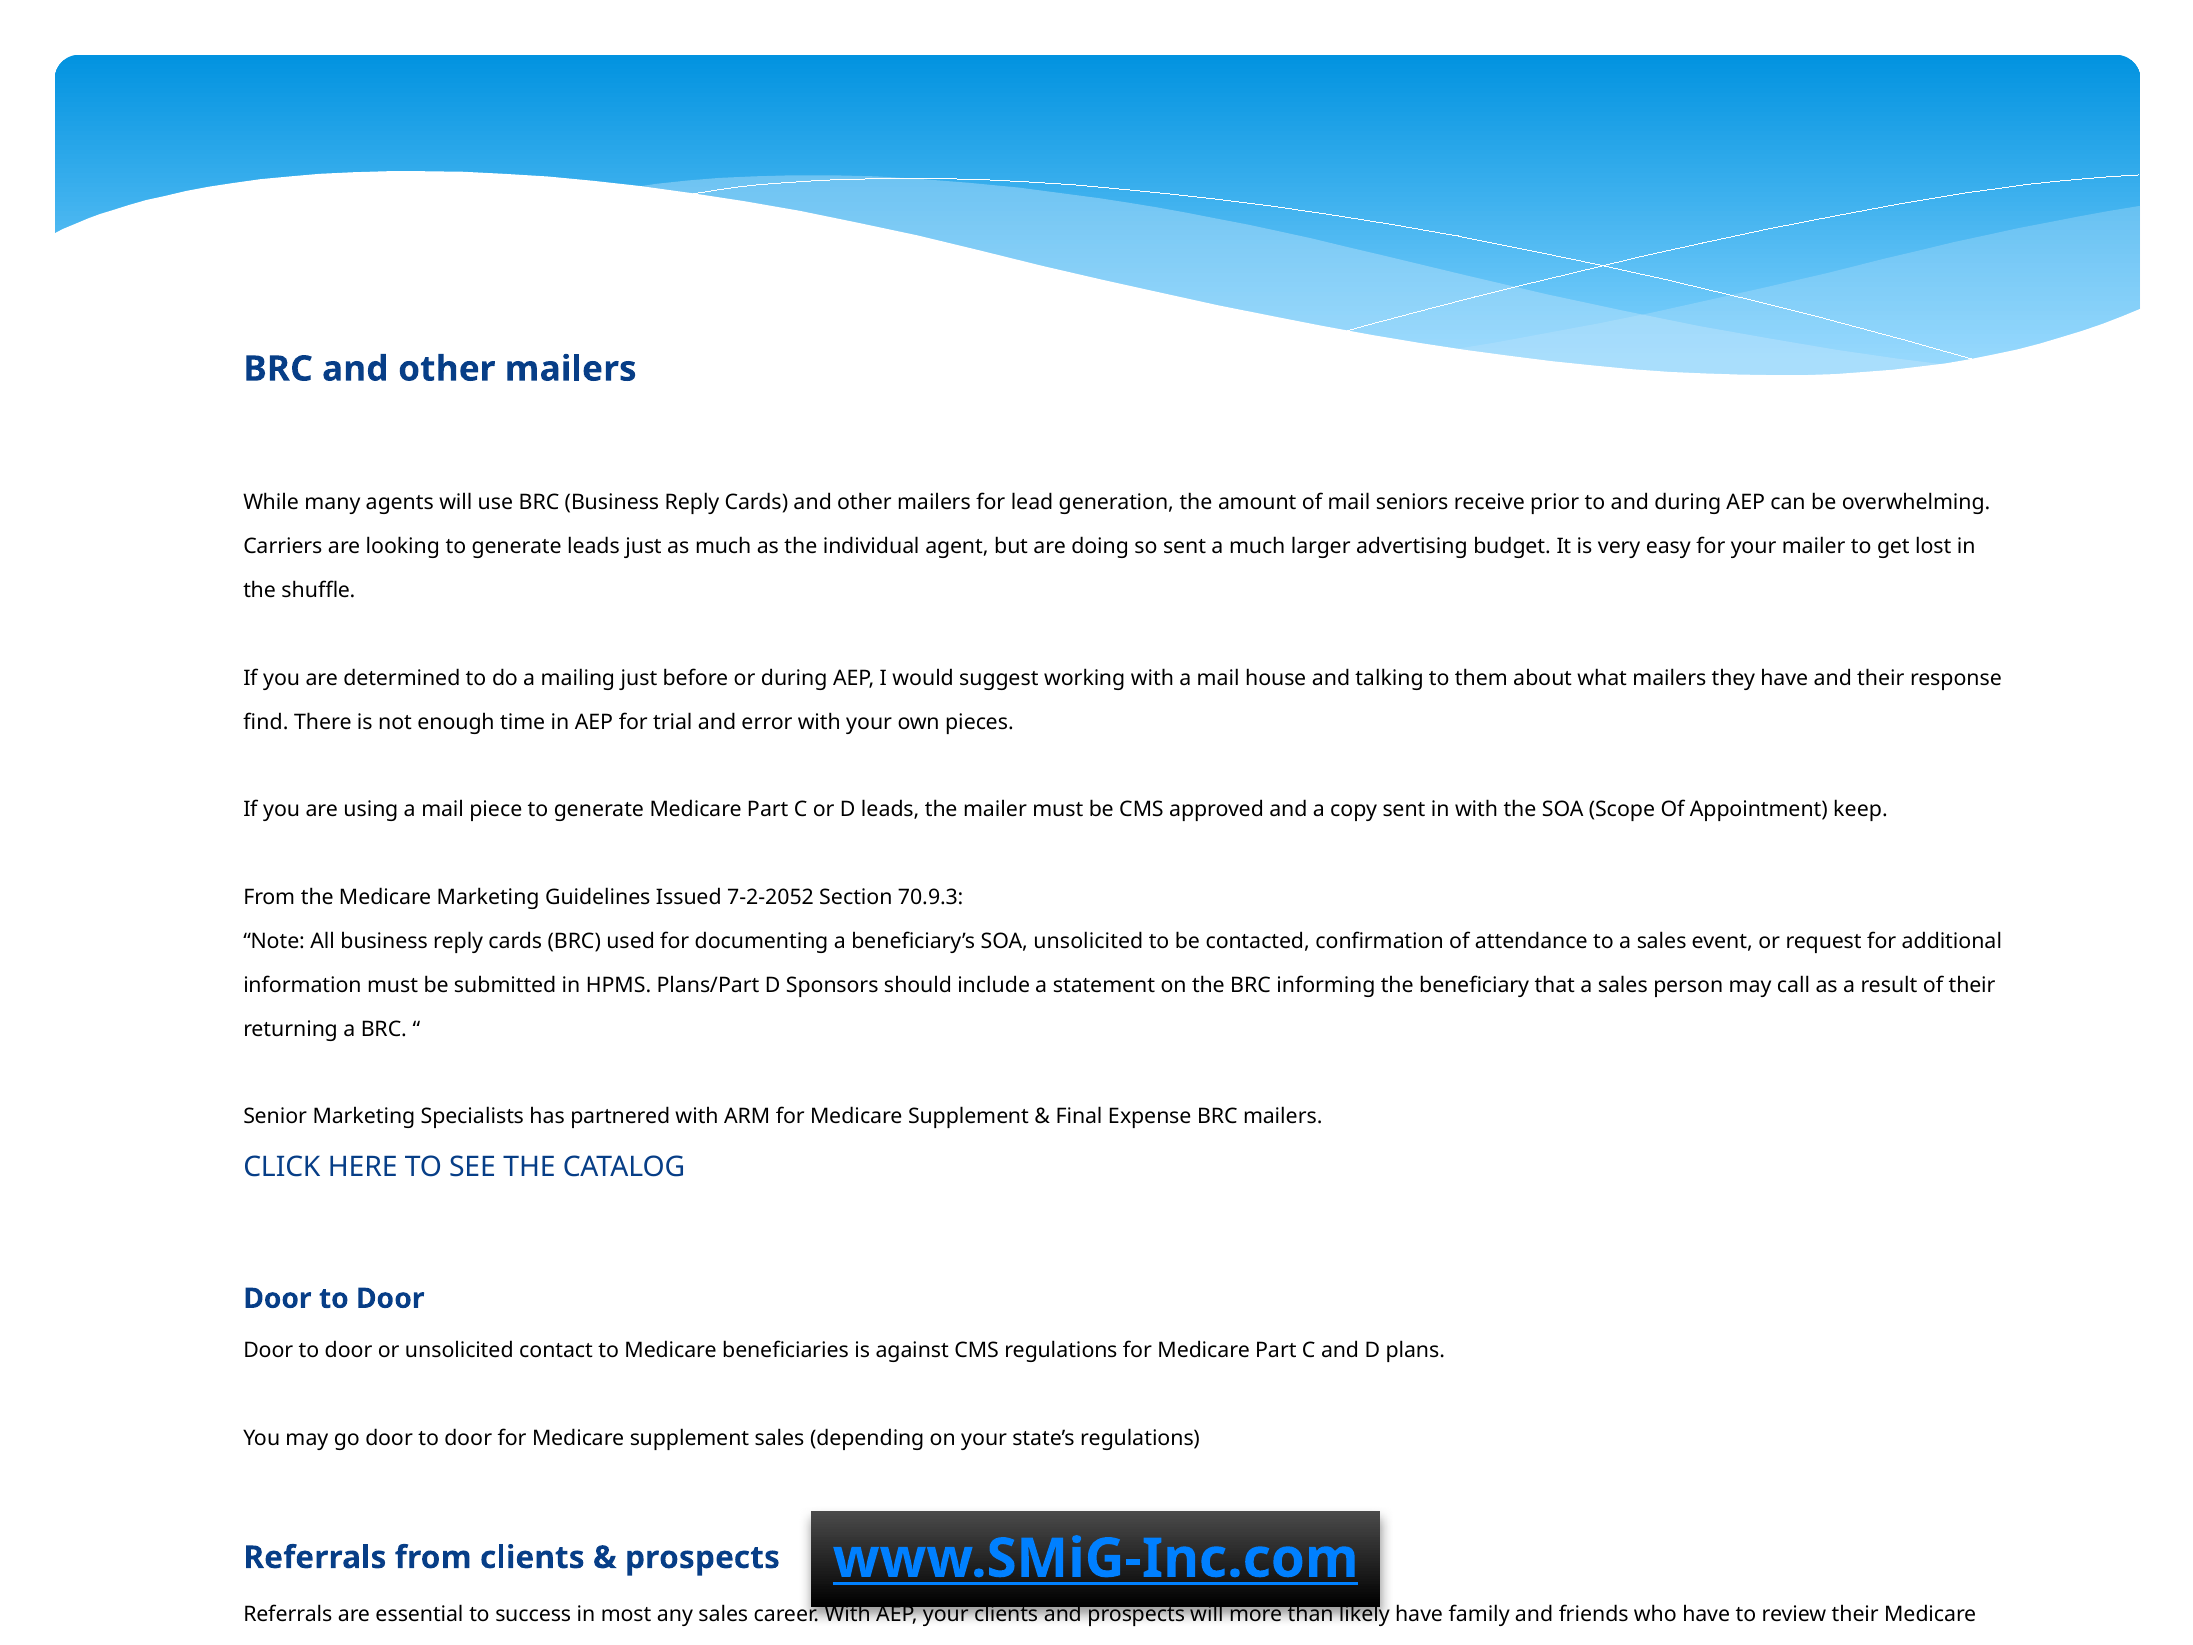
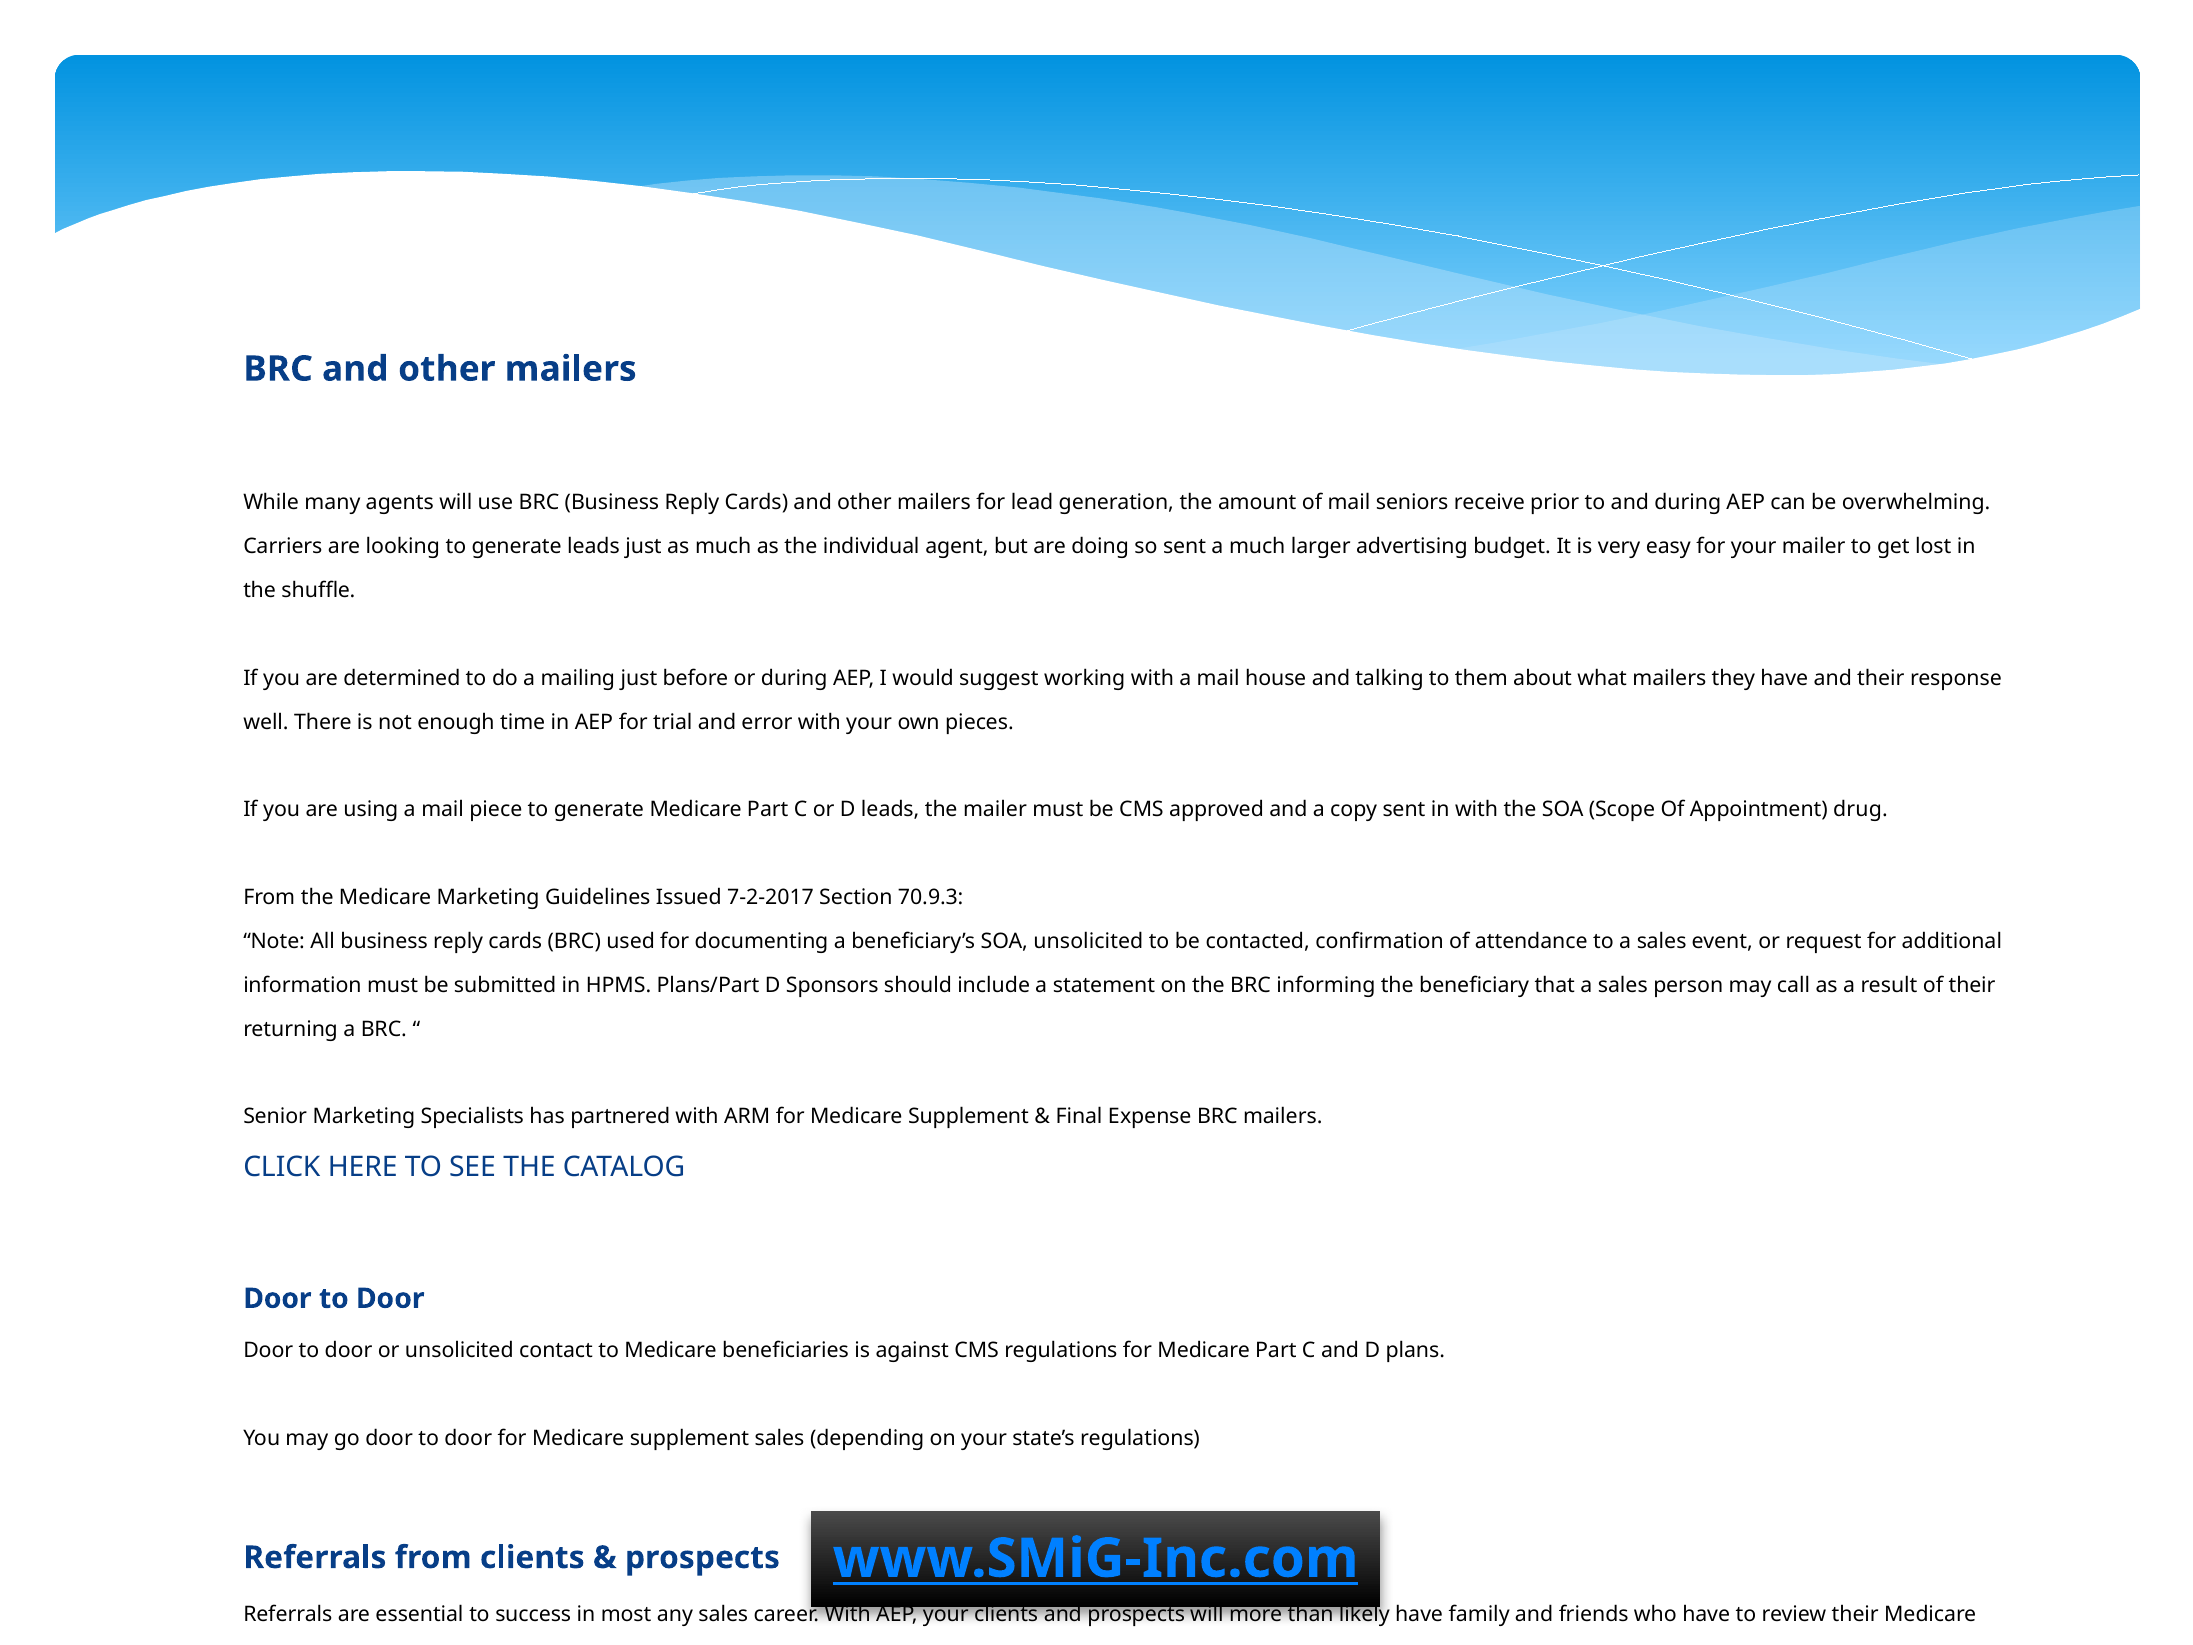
find: find -> well (266, 722)
keep: keep -> drug (1861, 810)
7-2-2052: 7-2-2052 -> 7-2-2017 (771, 897)
